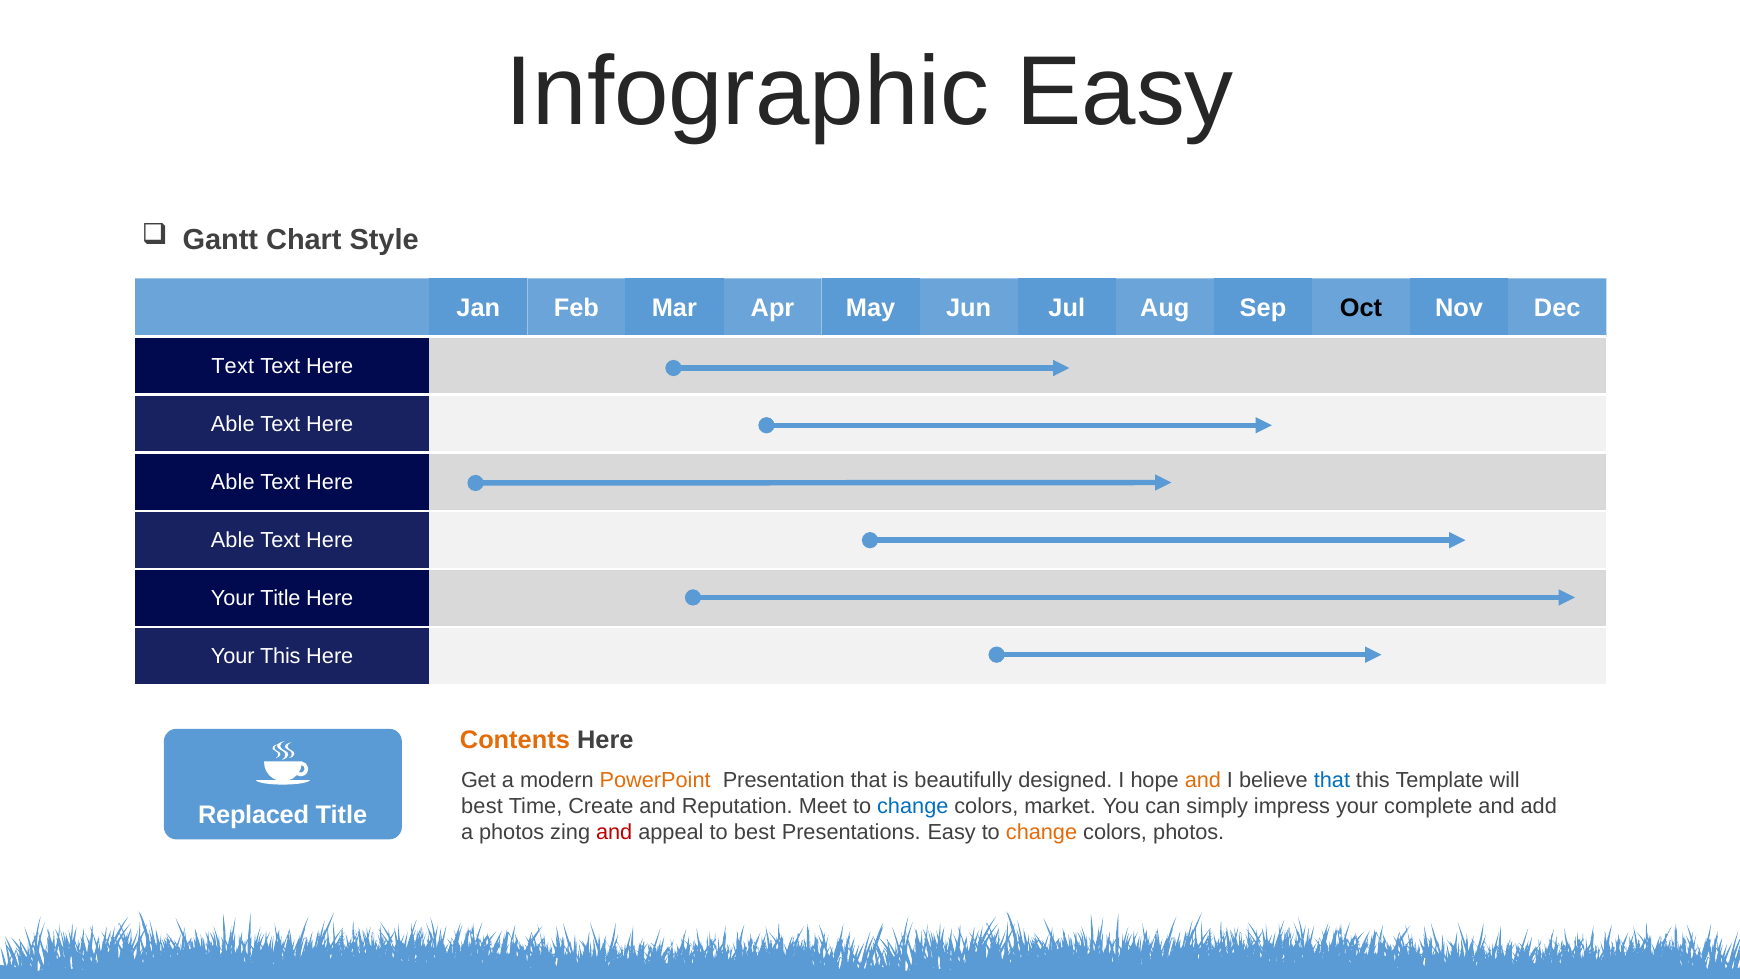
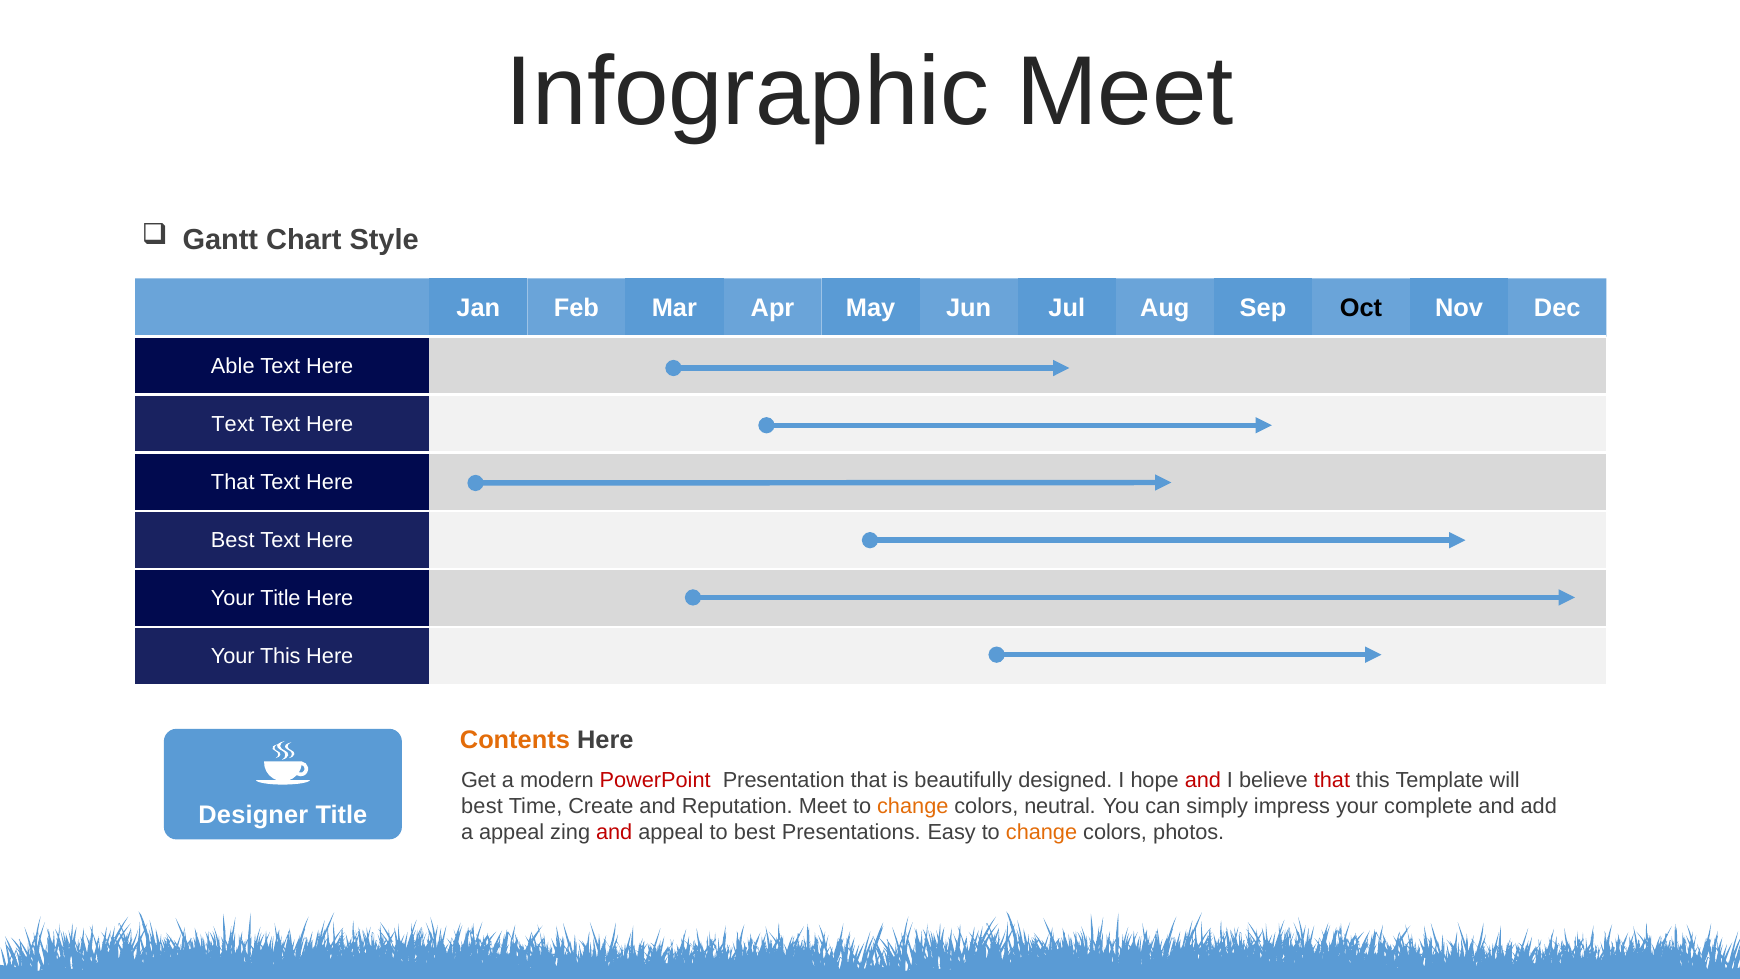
Infographic Easy: Easy -> Meet (1125, 92)
Text: Text -> Able (233, 366)
Able: Able -> Text (233, 424)
Able: Able -> That (233, 482)
Able: Able -> Best (233, 540)
PowerPoint colour: orange -> red (655, 780)
and colour: orange -> red (1203, 780)
that colour: blue -> red (1332, 780)
change colour: blue -> orange (913, 806)
market: market -> neutral (1060, 806)
Replaced: Replaced -> Designer (253, 815)
a photos: photos -> appeal (512, 832)
